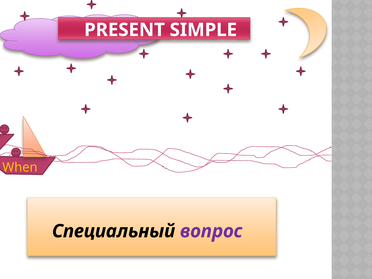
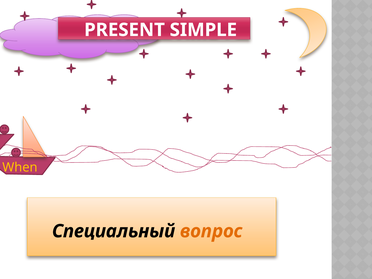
вопрос colour: purple -> orange (211, 231)
